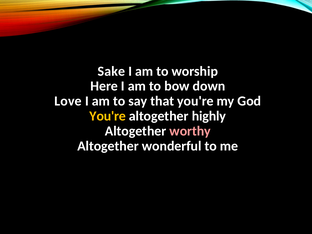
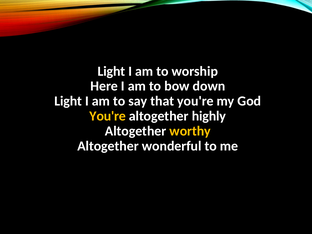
Sake: Sake -> Light (111, 71)
Love: Love -> Light (68, 101)
worthy colour: pink -> yellow (190, 131)
